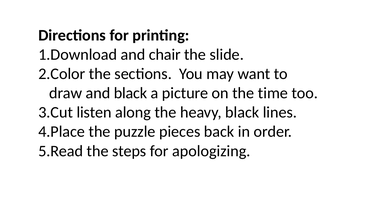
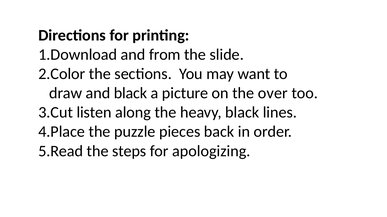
chair: chair -> from (165, 55)
time: time -> over (273, 93)
